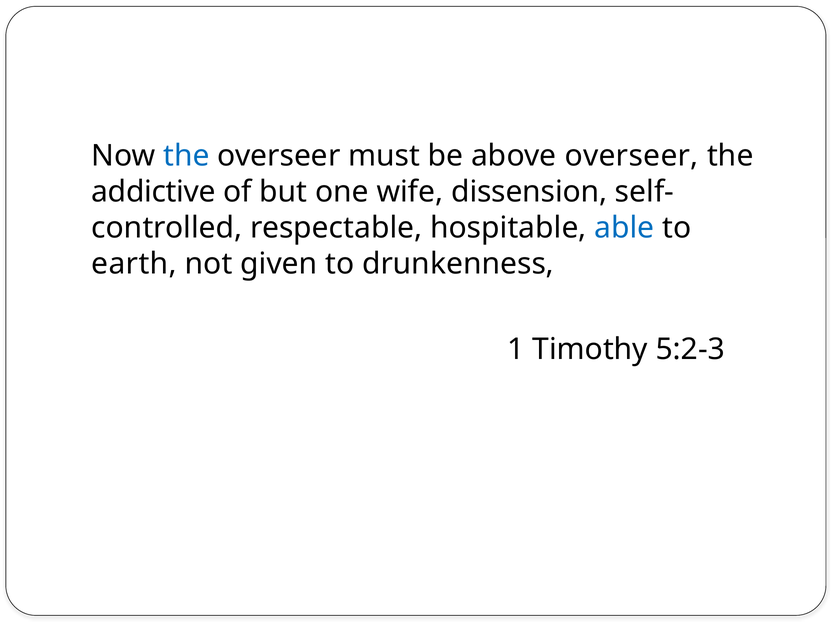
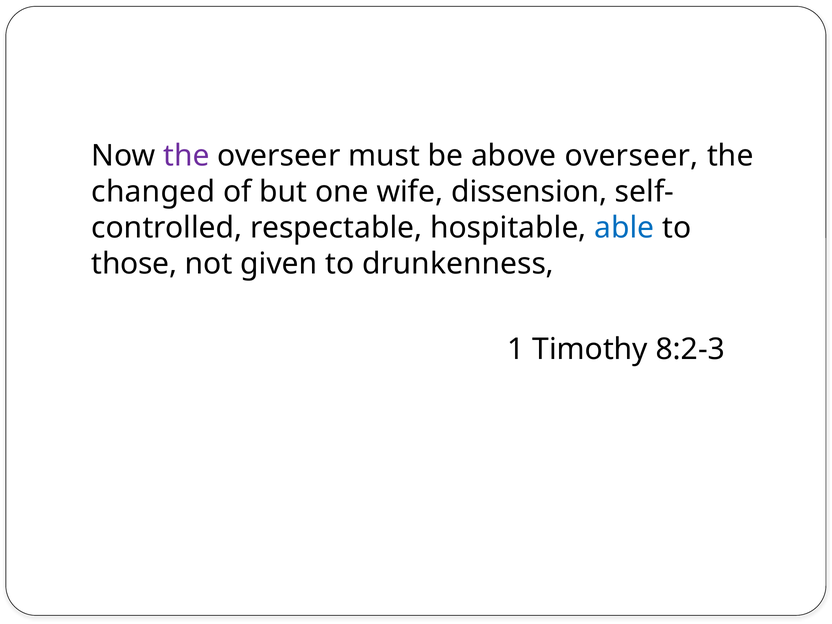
the colour: blue -> purple (186, 156)
addictive: addictive -> changed (153, 192)
earth: earth -> those (134, 264)
5:2-3: 5:2-3 -> 8:2-3 (690, 350)
